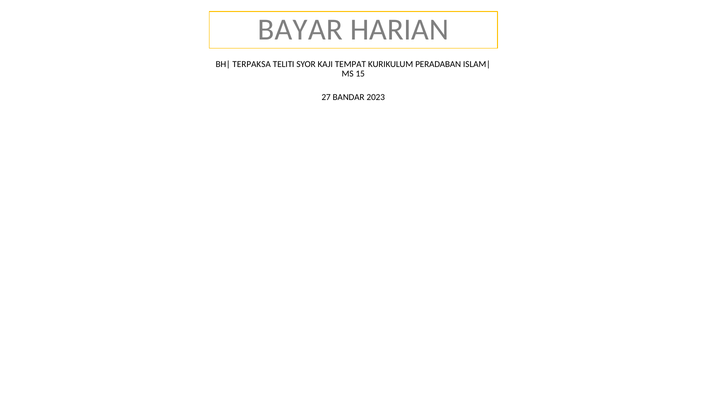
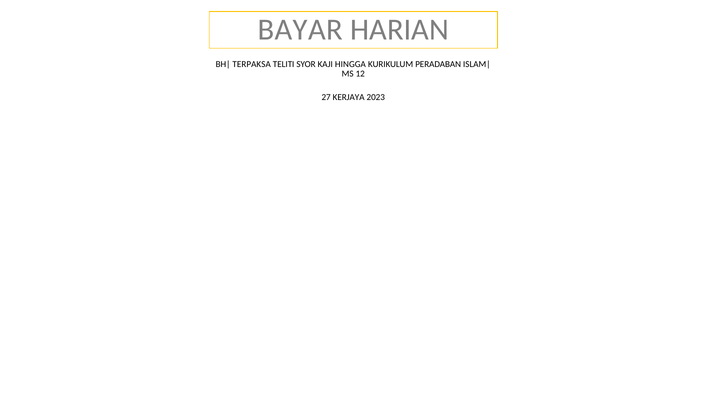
TEMPAT: TEMPAT -> HINGGA (350, 64)
15: 15 -> 12 (360, 74)
BANDAR: BANDAR -> KERJAYA (349, 97)
